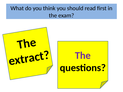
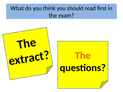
The colour: purple -> orange (83, 56)
